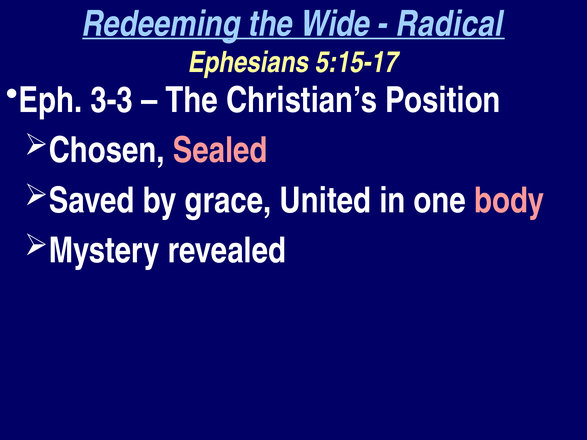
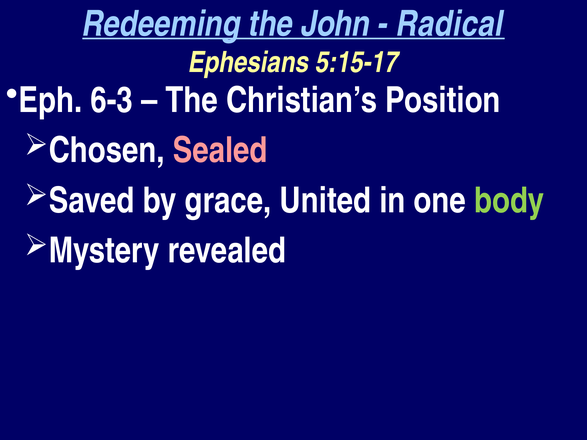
Wide: Wide -> John (335, 24)
3-3: 3-3 -> 6-3 (112, 100)
body colour: pink -> light green (509, 201)
